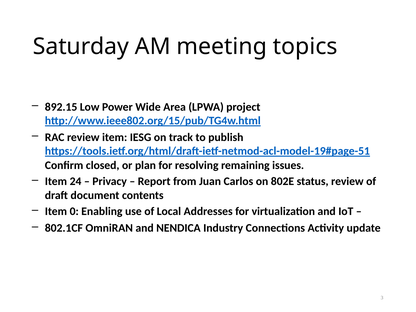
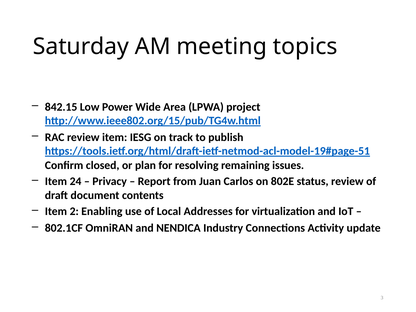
892.15: 892.15 -> 842.15 (61, 107)
0: 0 -> 2 (74, 211)
